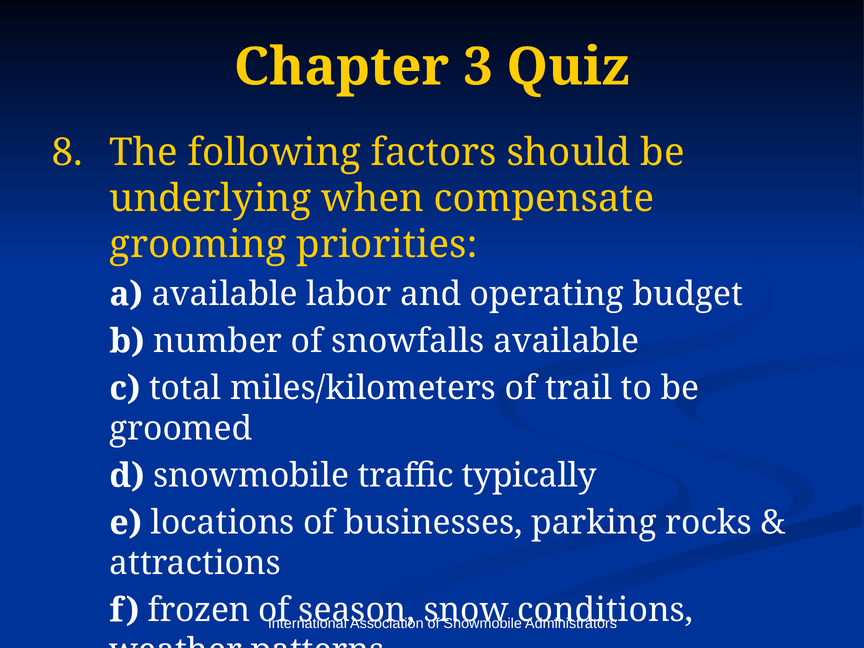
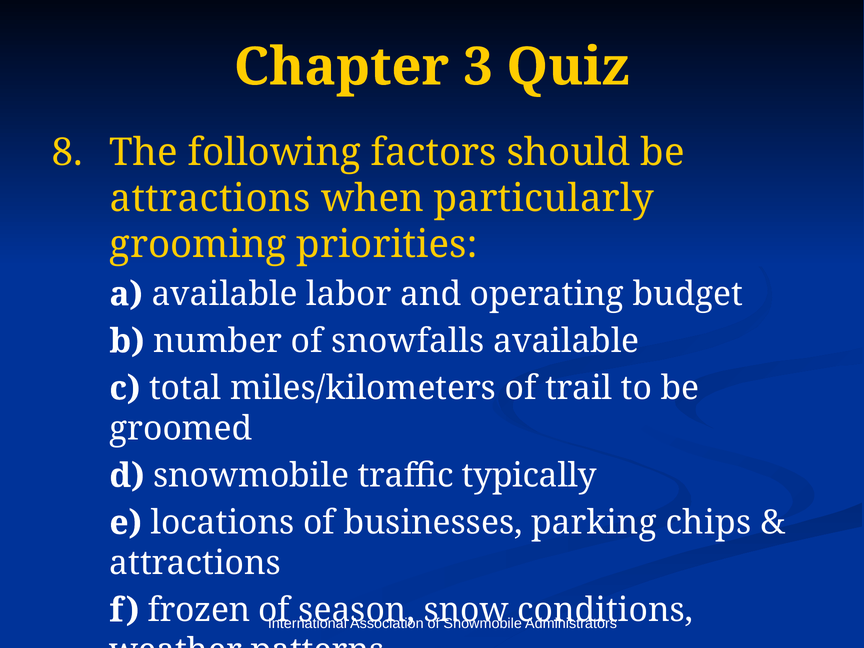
underlying: underlying -> attractions (210, 199)
compensate: compensate -> particularly (544, 199)
rocks: rocks -> chips (708, 523)
